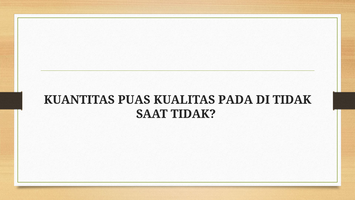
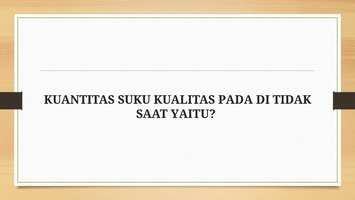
PUAS: PUAS -> SUKU (134, 100)
SAAT TIDAK: TIDAK -> YAITU (193, 114)
